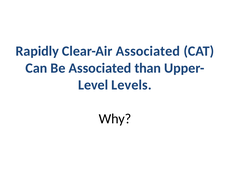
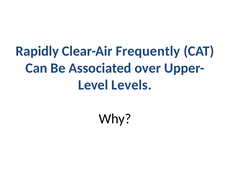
Clear-Air Associated: Associated -> Frequently (148, 51)
than: than -> over (148, 68)
